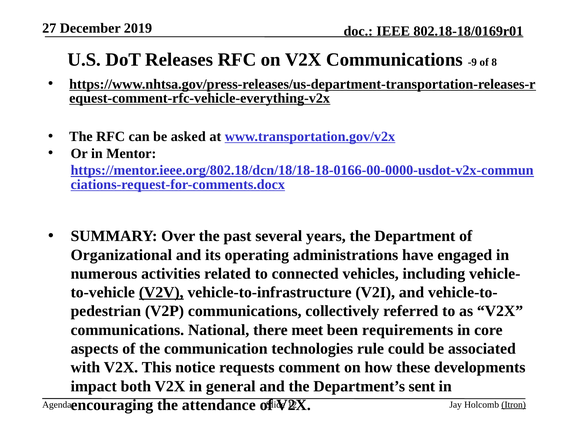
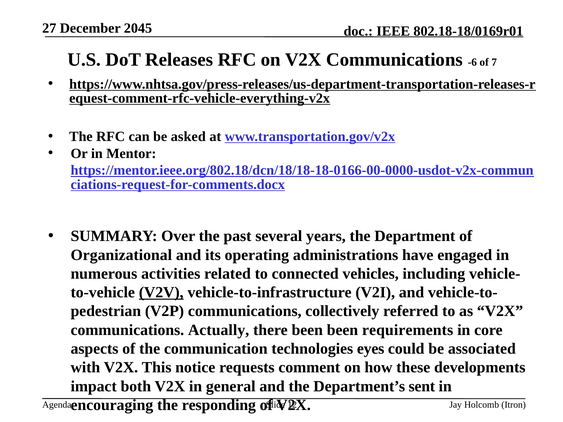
2019: 2019 -> 2045 (138, 28)
-9: -9 -> -6 (472, 62)
8: 8 -> 7 (494, 62)
National: National -> Actually (219, 330)
there meet: meet -> been (307, 330)
rule: rule -> eyes (371, 349)
attendance: attendance -> responding (219, 405)
Itron underline: present -> none (514, 405)
